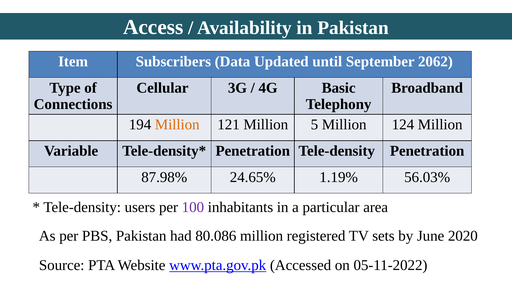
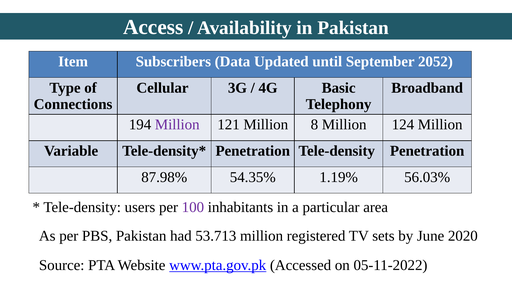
2062: 2062 -> 2052 (435, 62)
Million colour: orange -> purple (177, 125)
5: 5 -> 8 (314, 125)
24.65%: 24.65% -> 54.35% (253, 177)
80.086: 80.086 -> 53.713 (216, 236)
